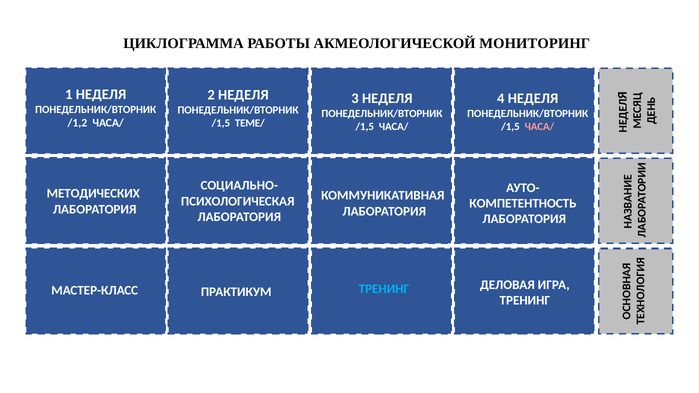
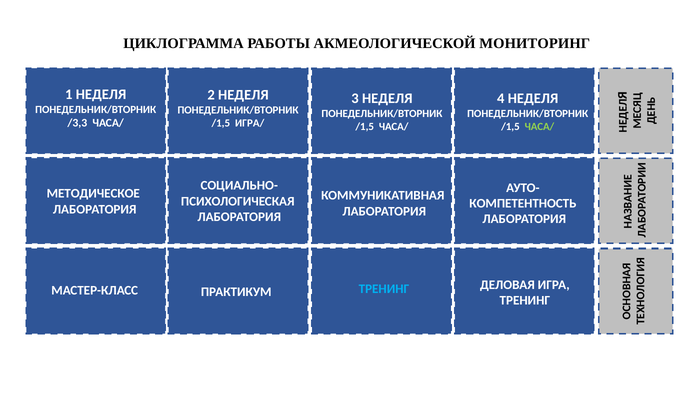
/1,2: /1,2 -> /3,3 (77, 123)
ТЕМЕ/: ТЕМЕ/ -> ИГРА/ (250, 123)
ЧАСА/ colour: pink -> light green (539, 127)
МЕТОДИЧЕСКИХ: МЕТОДИЧЕСКИХ -> МЕТОДИЧЕСКОЕ (93, 194)
